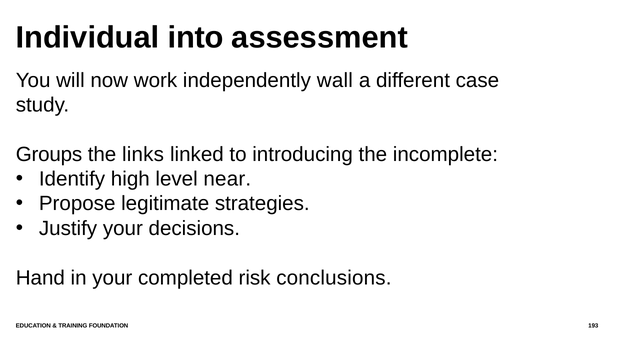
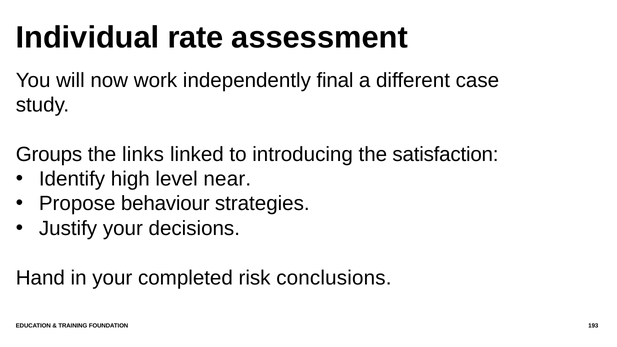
into: into -> rate (196, 38)
wall: wall -> final (335, 80)
incomplete: incomplete -> satisfaction (446, 154)
legitimate: legitimate -> behaviour (165, 204)
